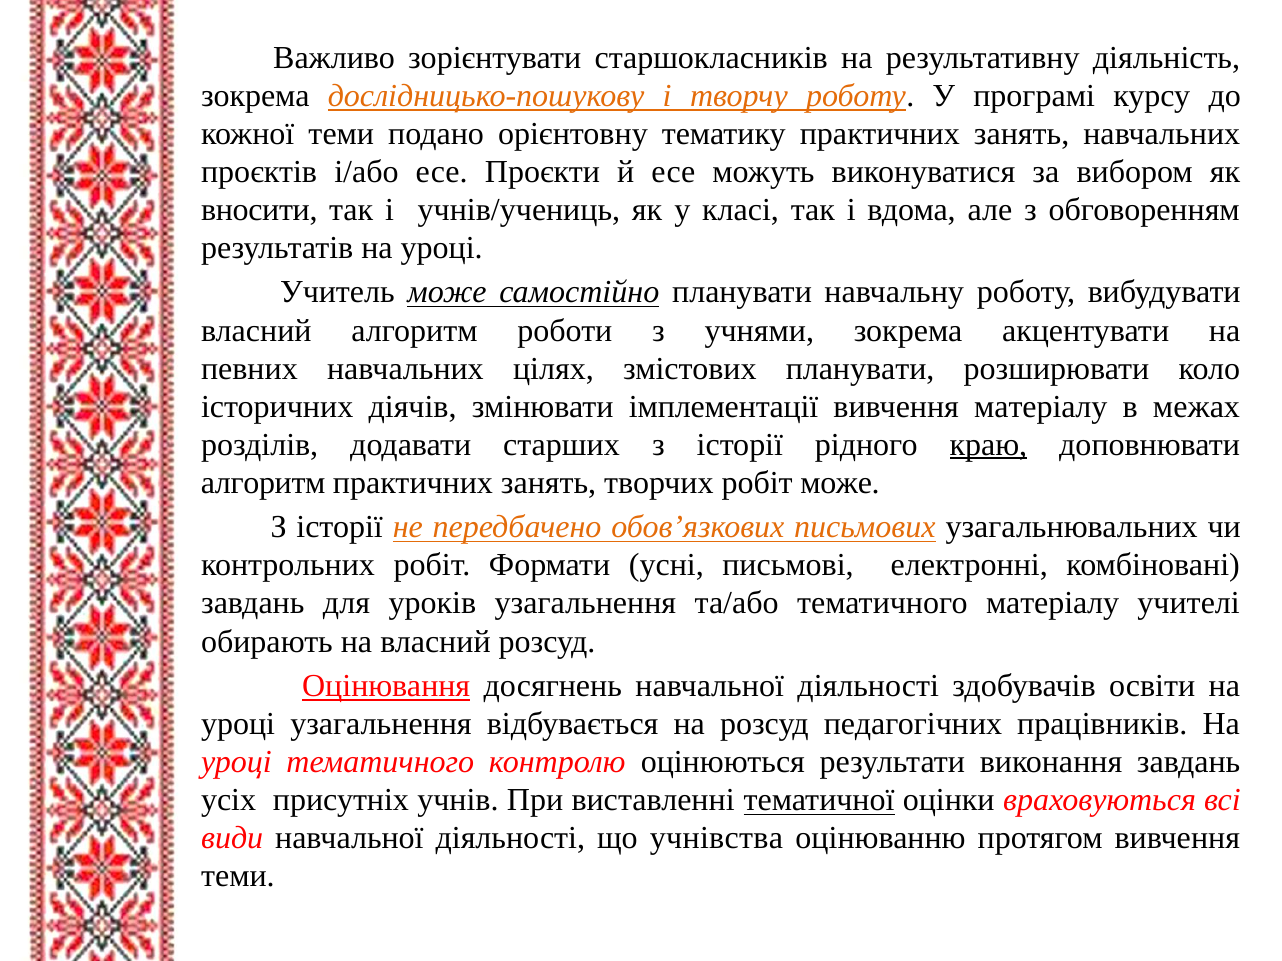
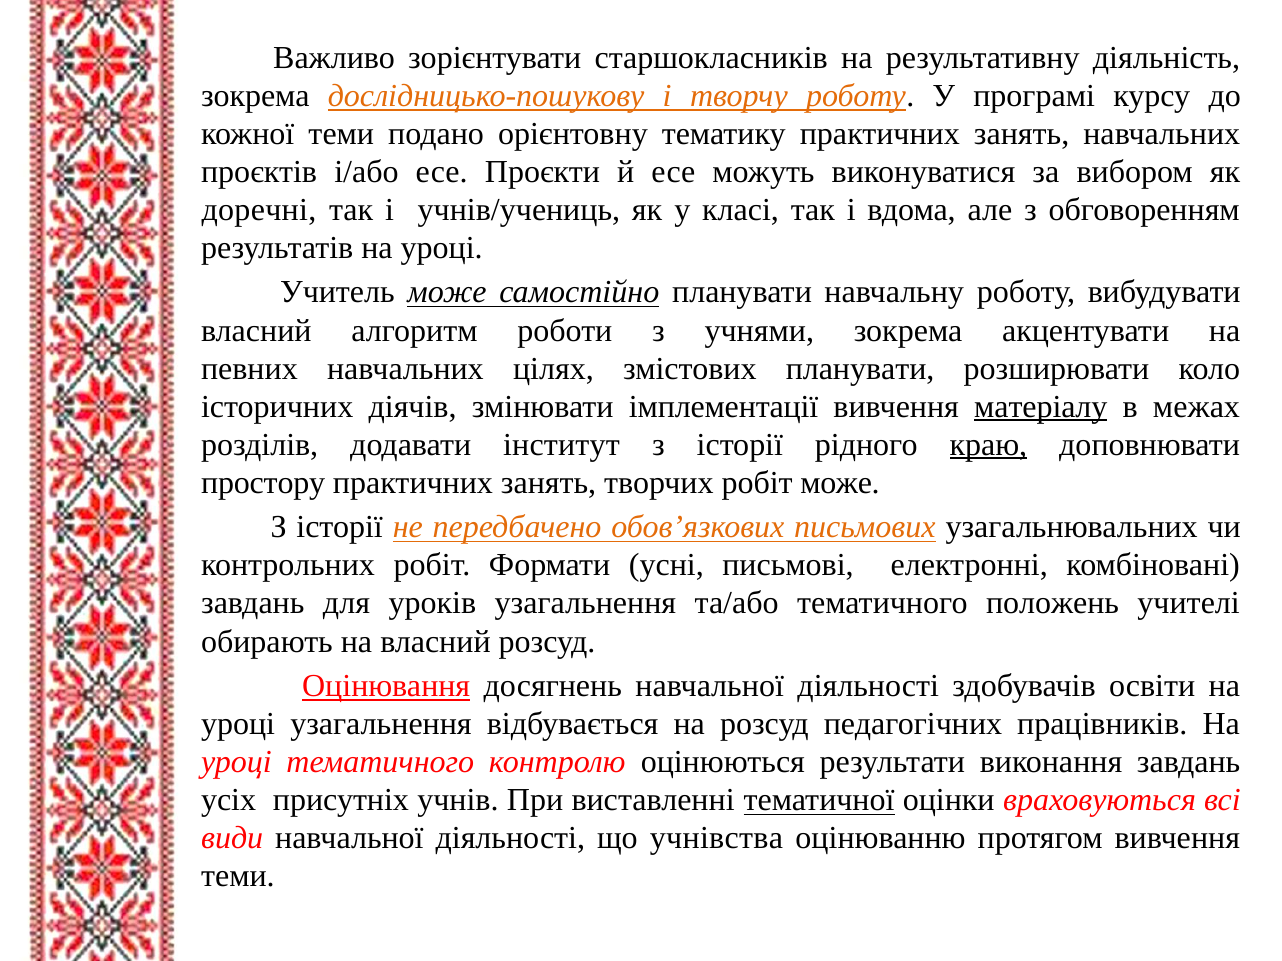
вносити: вносити -> доречні (259, 210)
матеріалу underline: none -> present (1041, 407)
старших: старших -> інститут (562, 445)
алгоритм: алгоритм -> простору (263, 483)
тематичного матеріалу: матеріалу -> положень (1053, 604)
